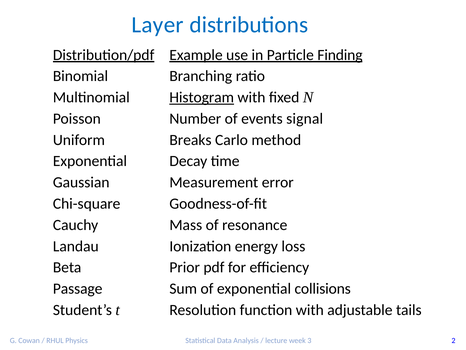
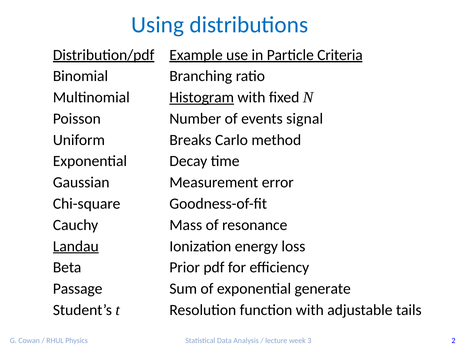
Layer: Layer -> Using (158, 25)
Finding: Finding -> Criteria (340, 55)
Landau underline: none -> present (76, 246)
collisions: collisions -> generate (323, 288)
